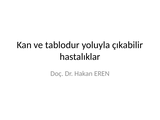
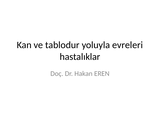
çıkabilir: çıkabilir -> evreleri (128, 45)
